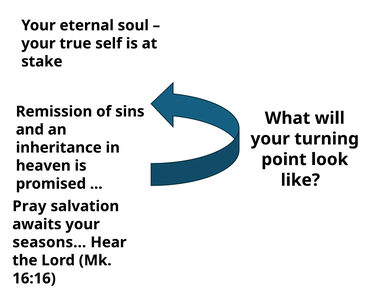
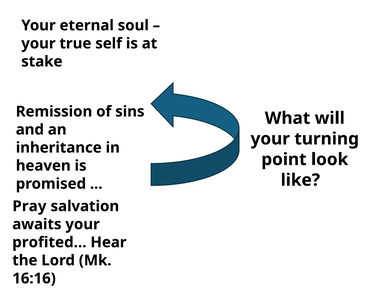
seasons: seasons -> profited (49, 242)
